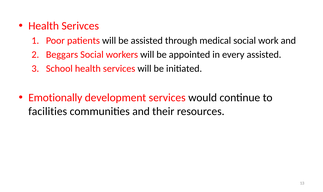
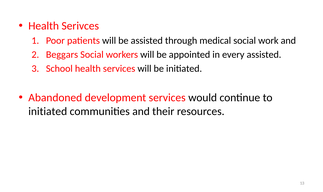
Emotionally: Emotionally -> Abandoned (55, 98)
facilities: facilities -> initiated (48, 111)
